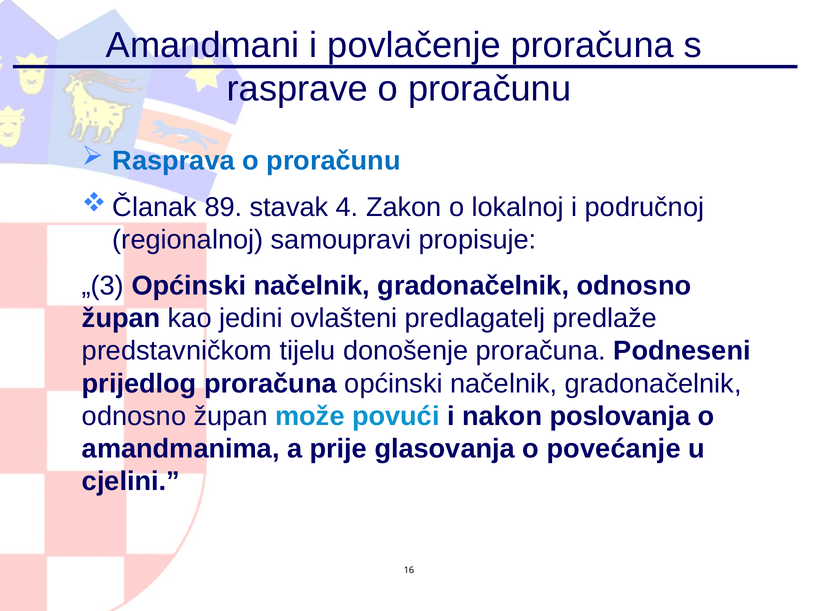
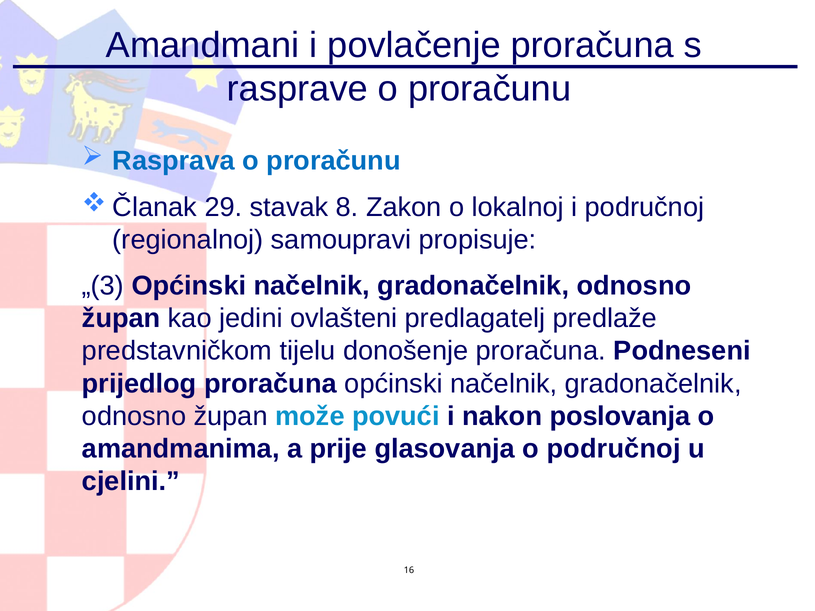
89: 89 -> 29 (223, 207)
4: 4 -> 8 (347, 207)
o povećanje: povećanje -> područnoj (614, 449)
